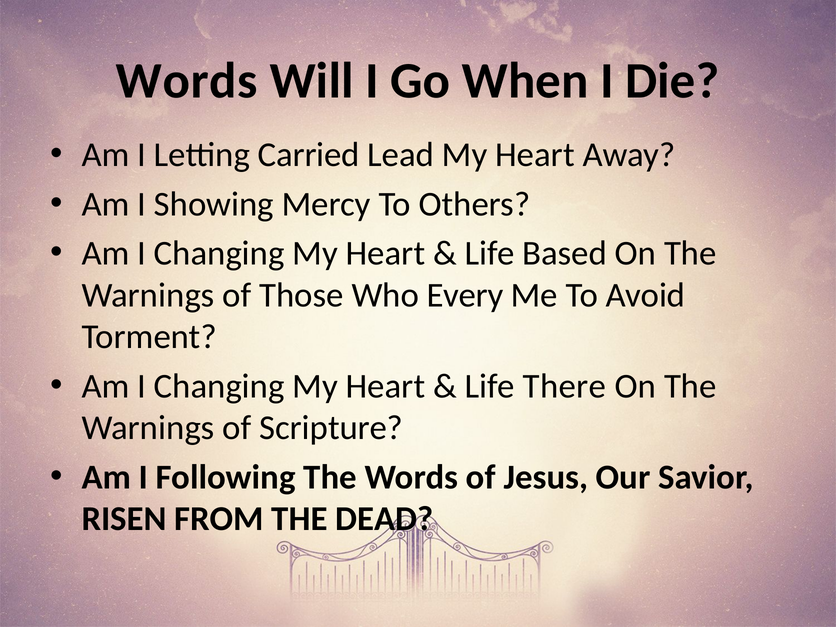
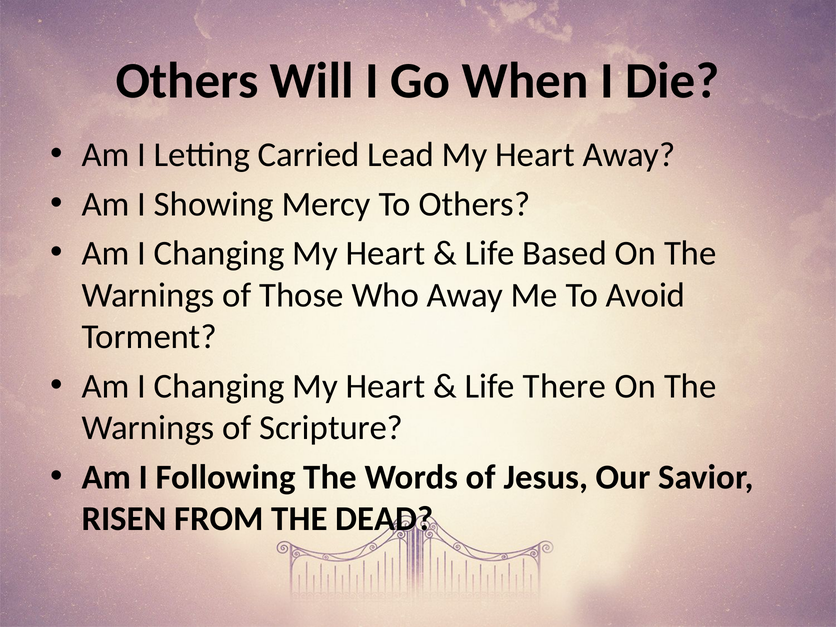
Words: Words -> Others (187, 81)
Who Every: Every -> Away (465, 295)
